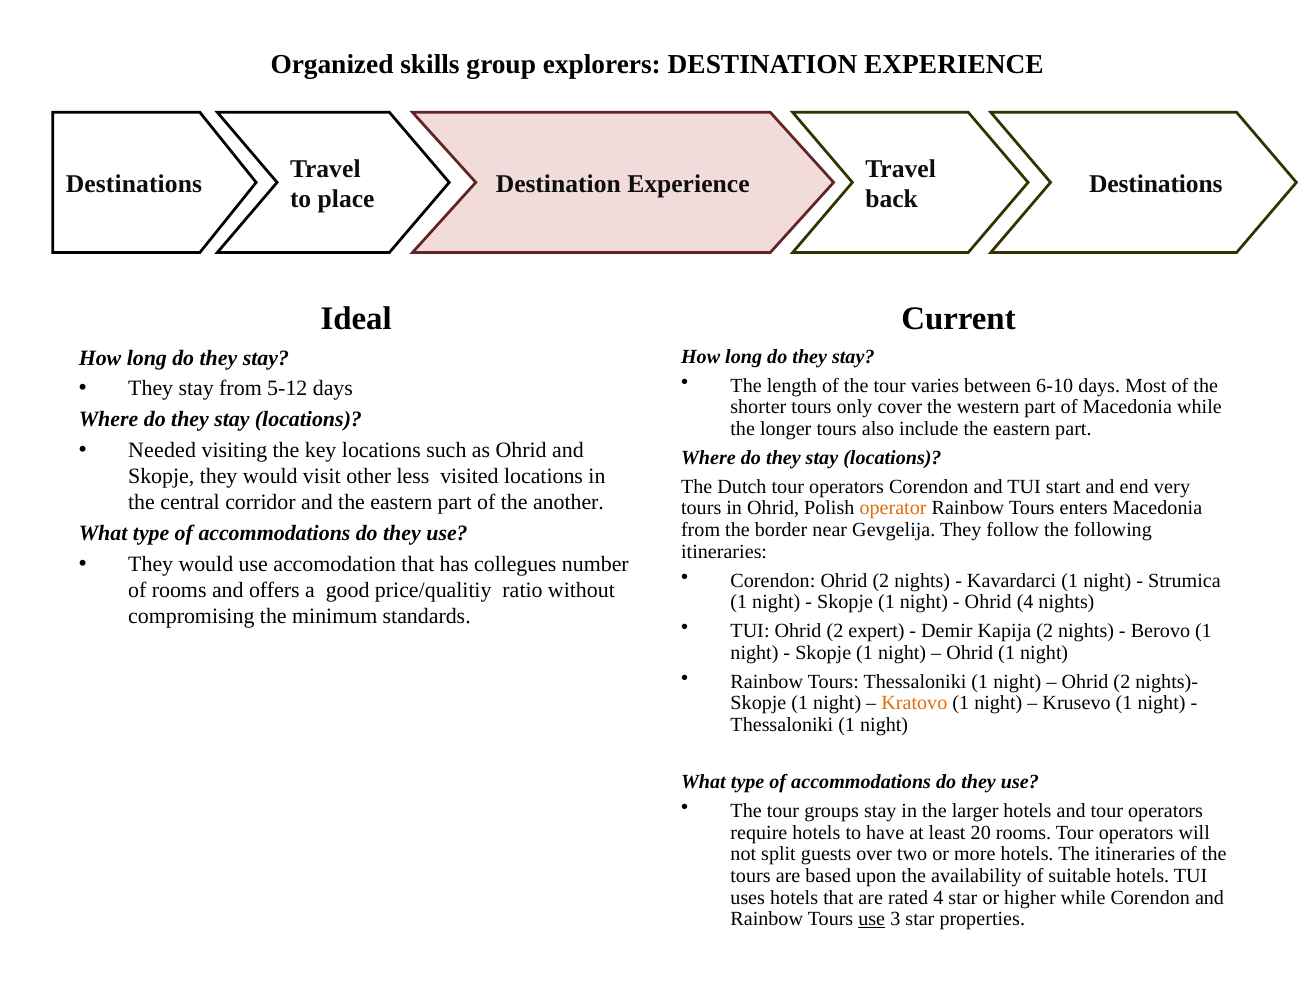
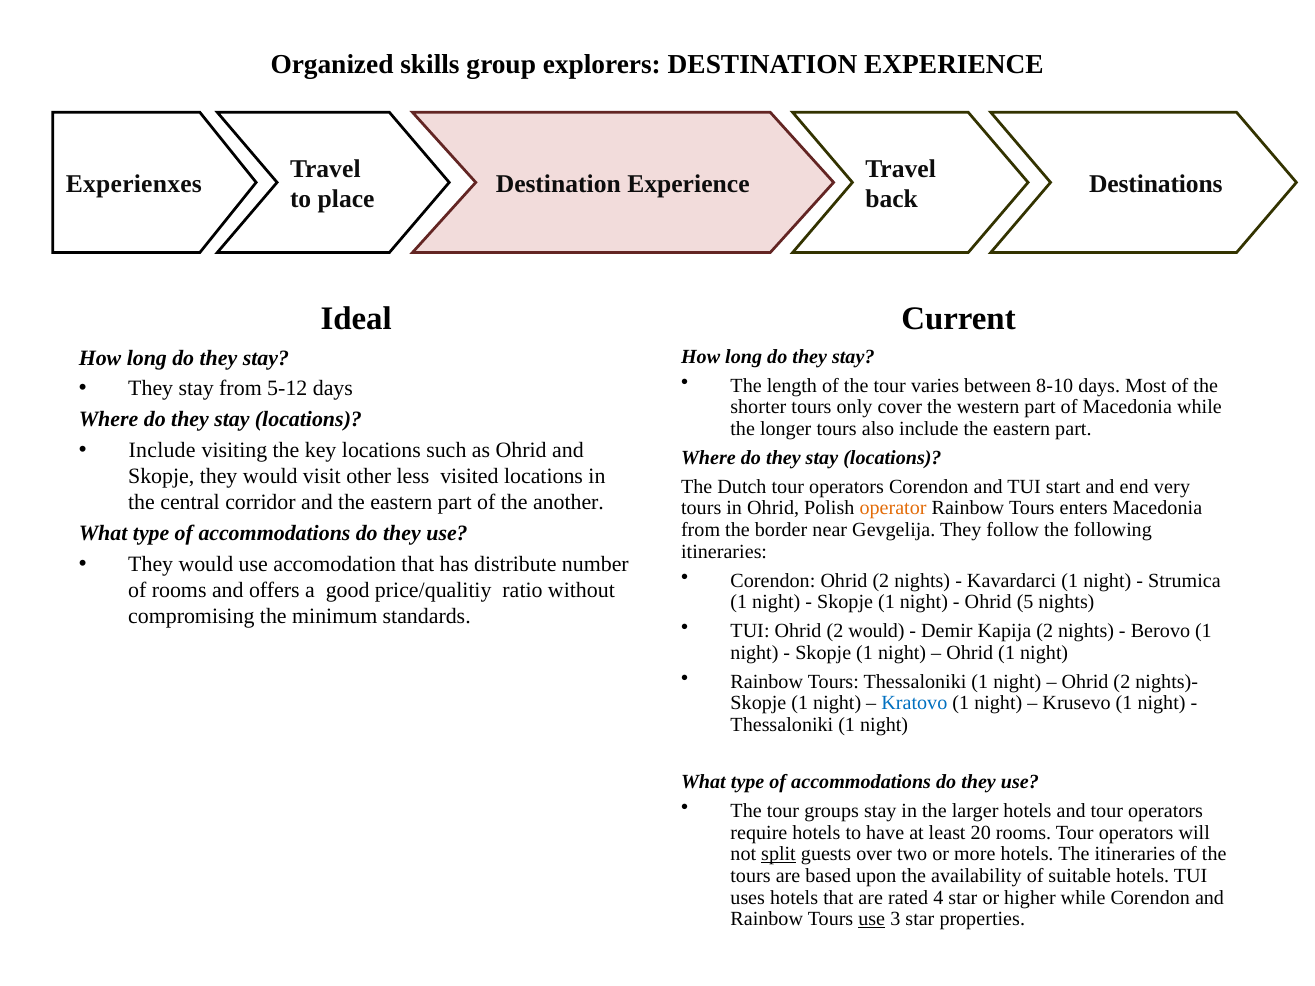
Destinations: Destinations -> Experienxes (134, 184)
6-10: 6-10 -> 8-10 (1055, 386)
Needed: Needed -> Include (162, 450)
collegues: collegues -> distribute (515, 564)
Ohrid 4: 4 -> 5 (1025, 602)
2 expert: expert -> would (877, 631)
Kratovo colour: orange -> blue (914, 703)
split underline: none -> present (778, 854)
